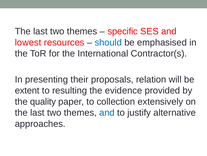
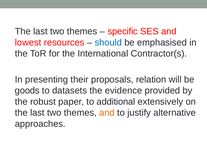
extent: extent -> goods (27, 90)
resulting: resulting -> datasets (70, 90)
quality: quality -> robust (43, 101)
collection: collection -> additional (116, 101)
and colour: blue -> orange (107, 112)
